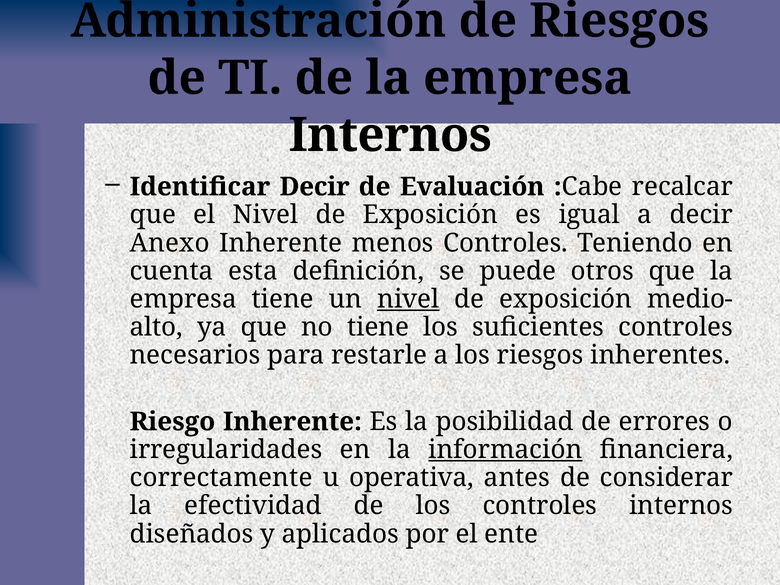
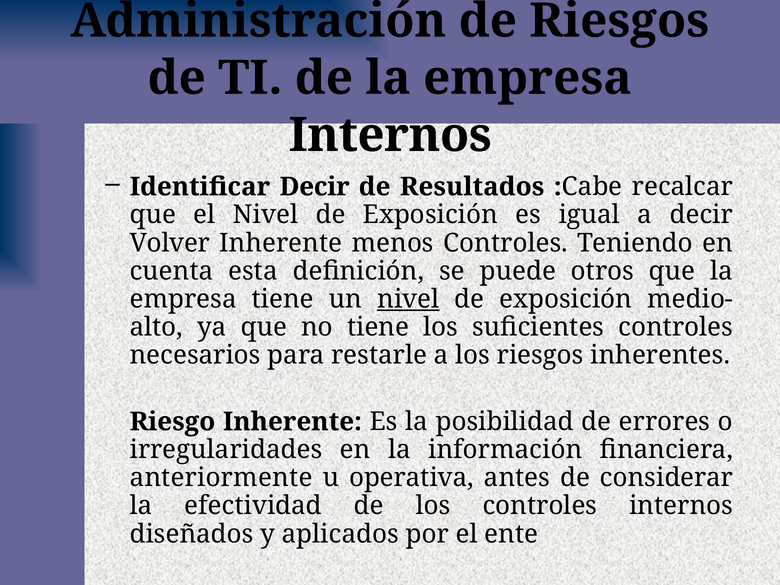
Evaluación: Evaluación -> Resultados (472, 187)
Anexo: Anexo -> Volver (170, 243)
información underline: present -> none (505, 450)
correctamente: correctamente -> anteriormente (221, 478)
